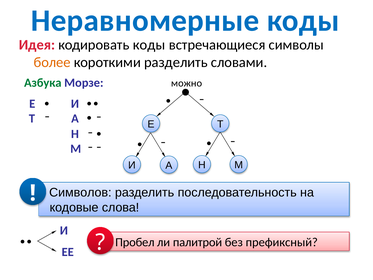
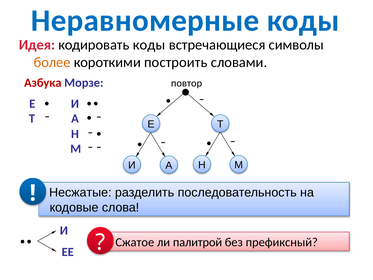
короткими разделить: разделить -> построить (176, 62)
Азбука colour: green -> red (43, 83)
можно: можно -> повтор (187, 83)
Символов: Символов -> Несжатые (80, 192)
Пробел: Пробел -> Сжатое (135, 242)
